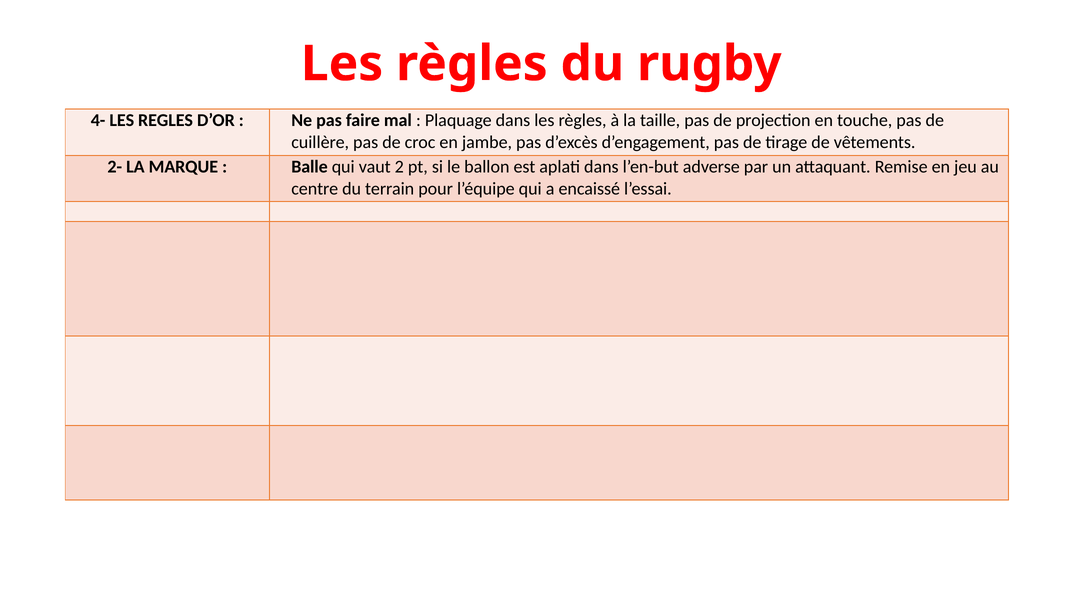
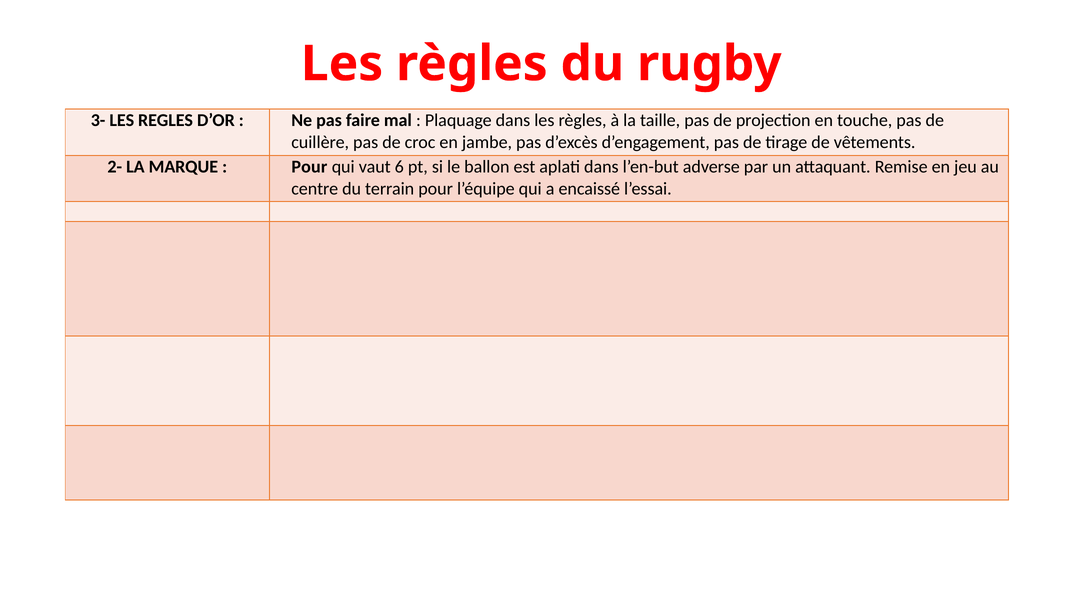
4-: 4- -> 3- (98, 120)
Balle: Balle -> Pour (309, 167)
2: 2 -> 6 (399, 167)
